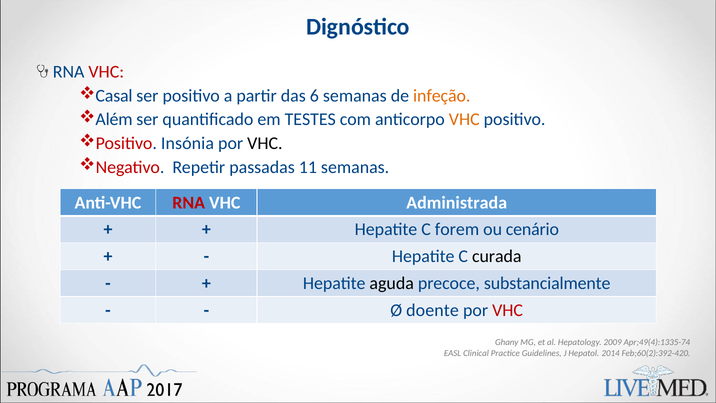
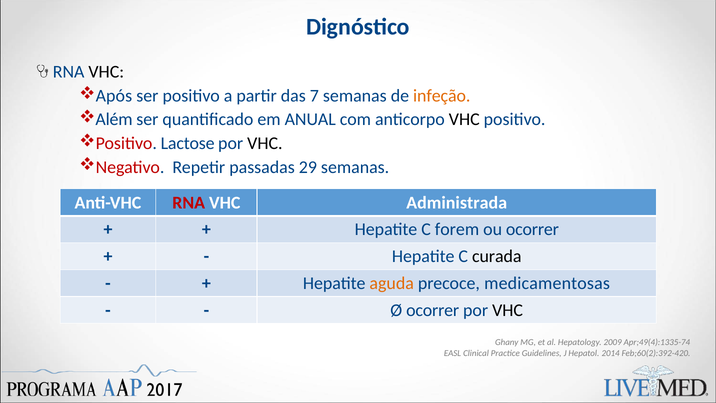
VHC colour: red -> black (106, 72)
Casal: Casal -> Após (114, 96)
6: 6 -> 7 (314, 96)
TESTES: TESTES -> ANUAL (310, 120)
VHC colour: orange -> black (464, 120)
Insónia: Insónia -> Lactose (188, 143)
11: 11 -> 29 (308, 167)
ou cenário: cenário -> ocorrer (532, 229)
aguda colour: black -> orange (392, 283)
substancialmente: substancialmente -> medicamentosas (547, 283)
Ø doente: doente -> ocorrer (433, 310)
VHC colour: red -> black (508, 310)
